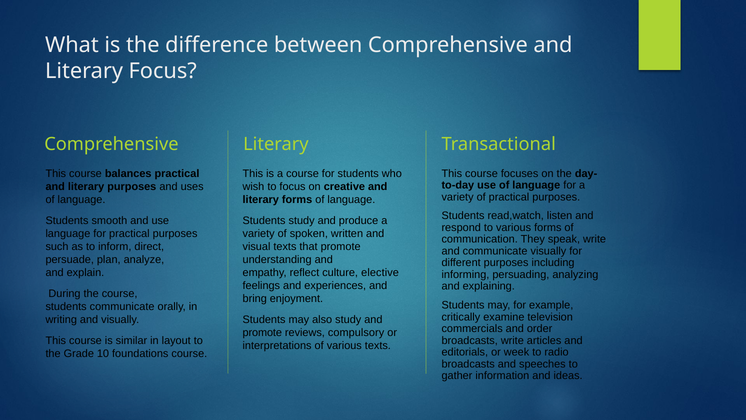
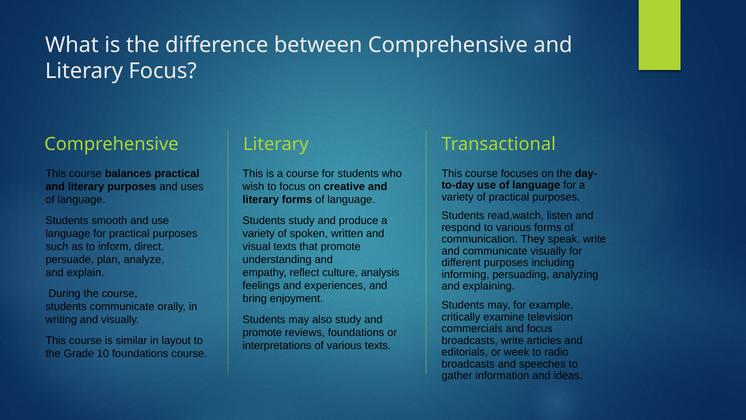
elective: elective -> analysis (380, 273)
and order: order -> focus (540, 328)
reviews compulsory: compulsory -> foundations (356, 333)
